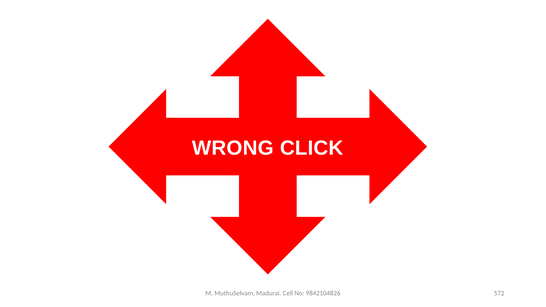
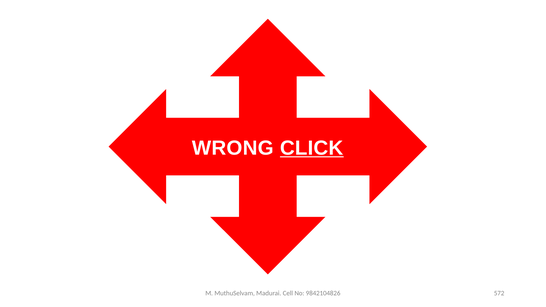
CLICK underline: none -> present (312, 148)
